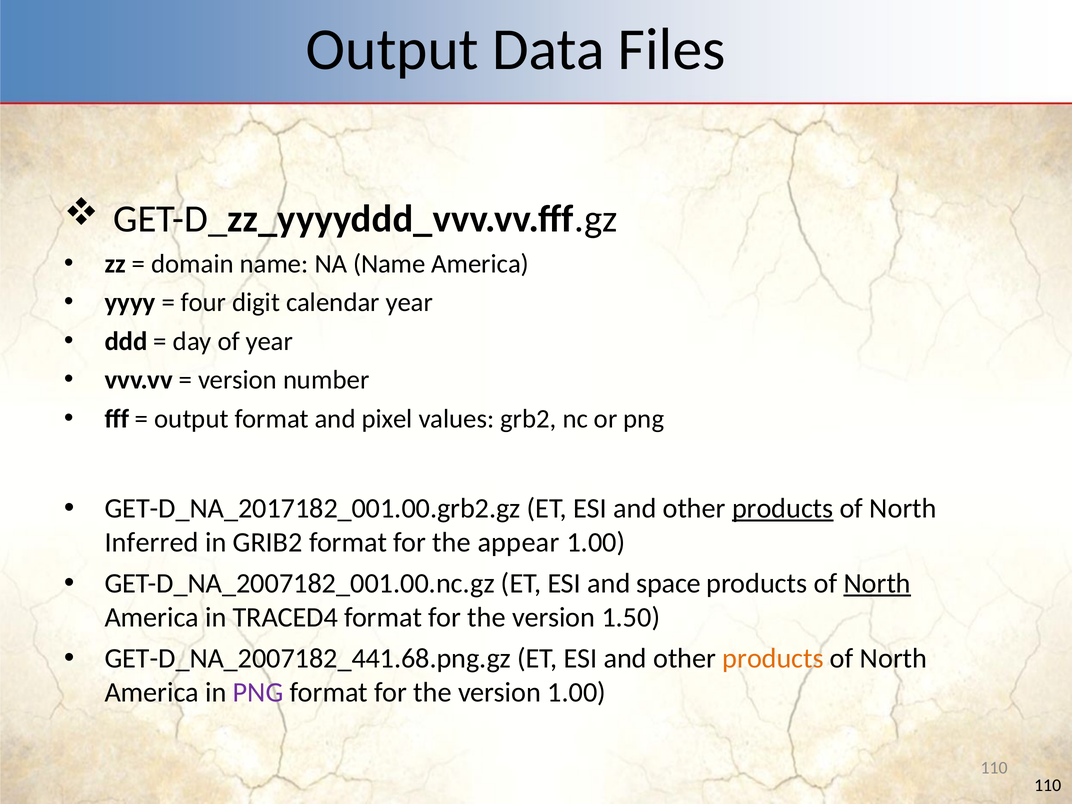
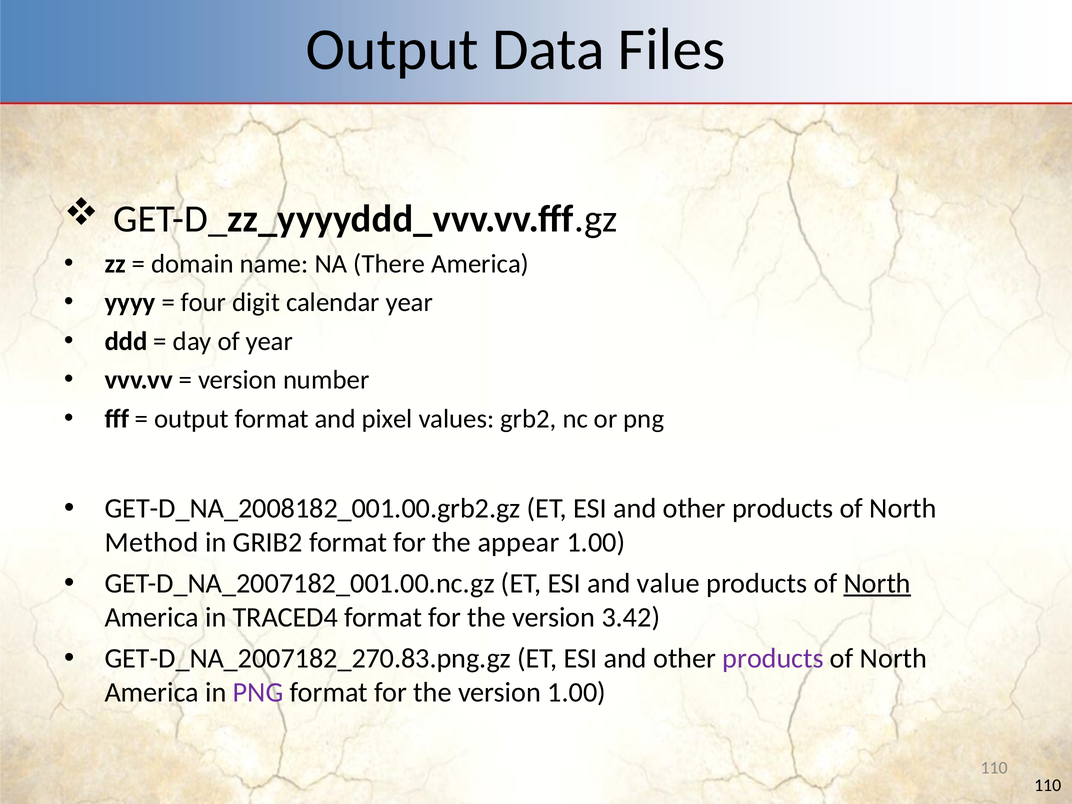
NA Name: Name -> There (389, 264)
GET-D_NA_2017182_001.00.grb2.gz: GET-D_NA_2017182_001.00.grb2.gz -> GET-D_NA_2008182_001.00.grb2.gz (313, 508)
products underline: present -> none (783, 508)
Inferred: Inferred -> Method (152, 542)
space: space -> value (668, 583)
1.50: 1.50 -> 3.42 (631, 617)
GET-D_NA_2007182_441.68.png.gz: GET-D_NA_2007182_441.68.png.gz -> GET-D_NA_2007182_270.83.png.gz (308, 658)
products colour: orange -> purple (773, 658)
